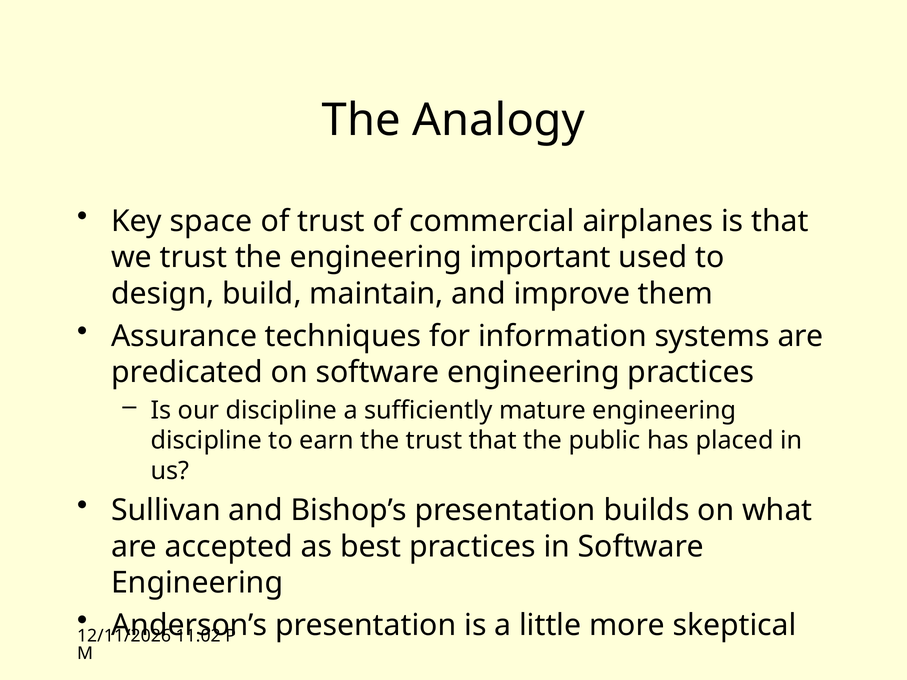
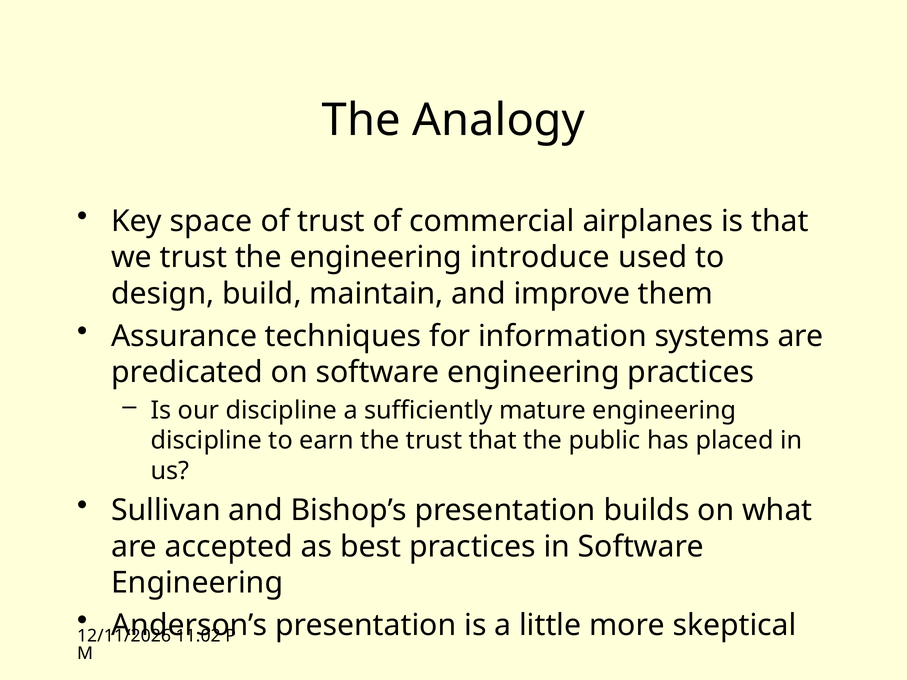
important: important -> introduce (540, 258)
